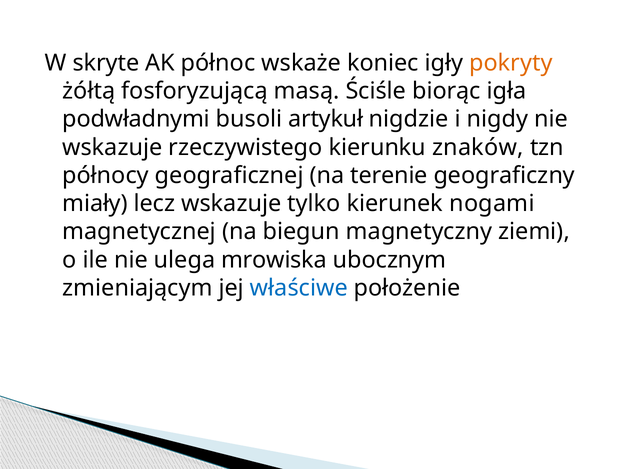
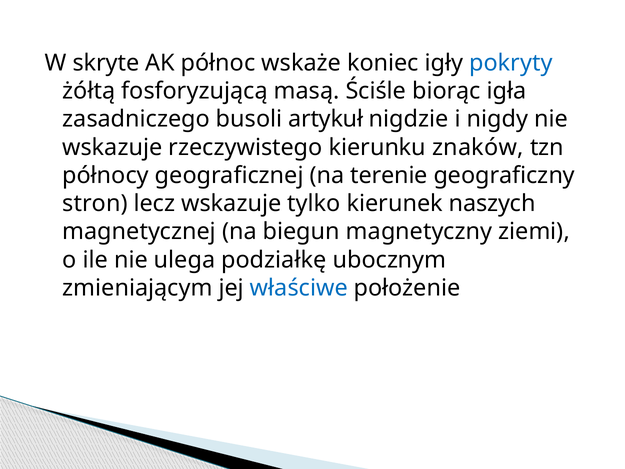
pokryty colour: orange -> blue (511, 63)
podwładnymi: podwładnymi -> zasadniczego (136, 119)
miały: miały -> stron (95, 203)
nogami: nogami -> naszych (492, 203)
mrowiska: mrowiska -> podziałkę (274, 260)
